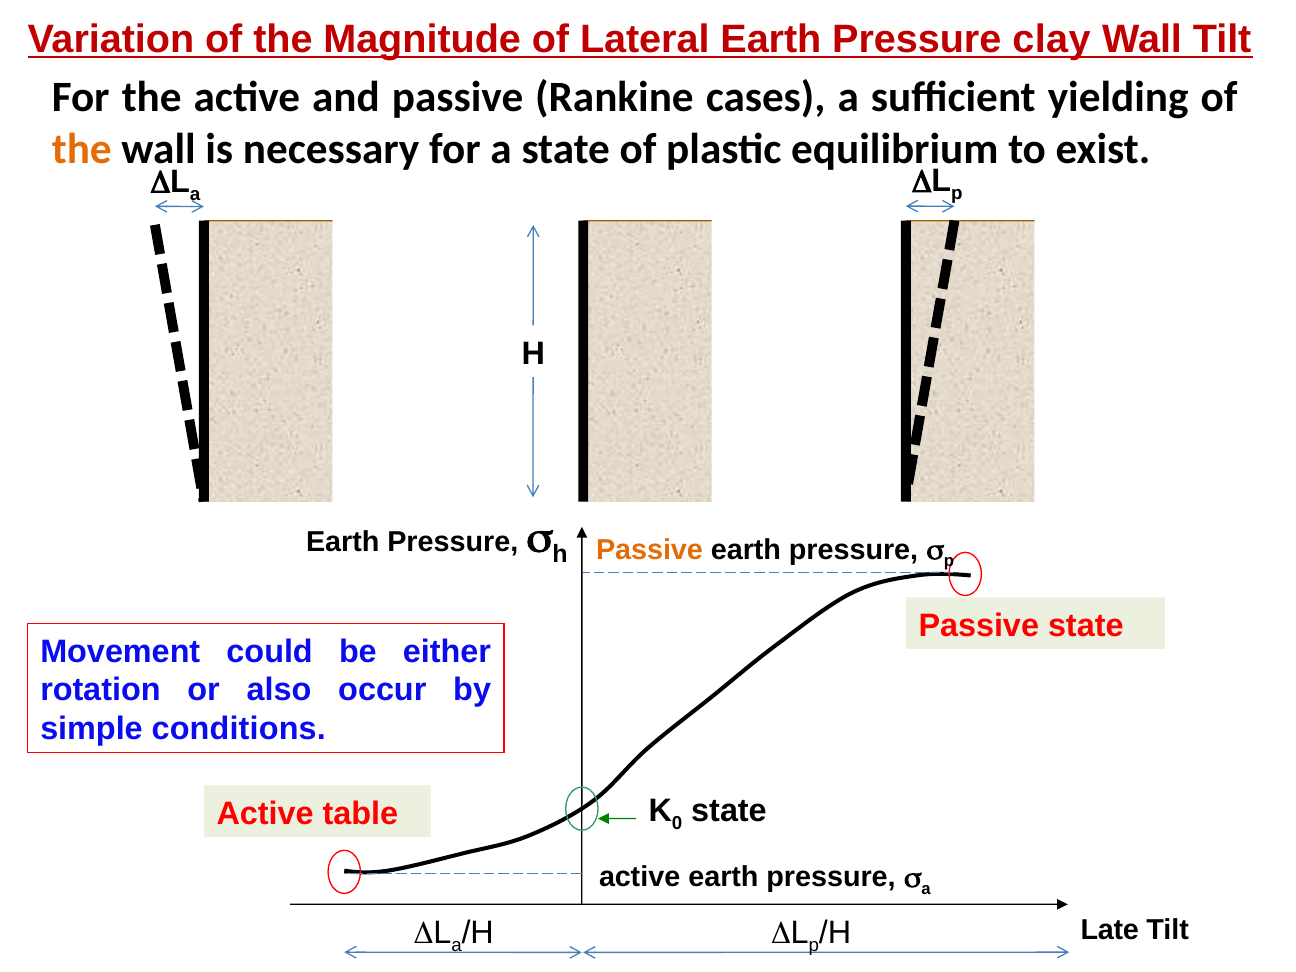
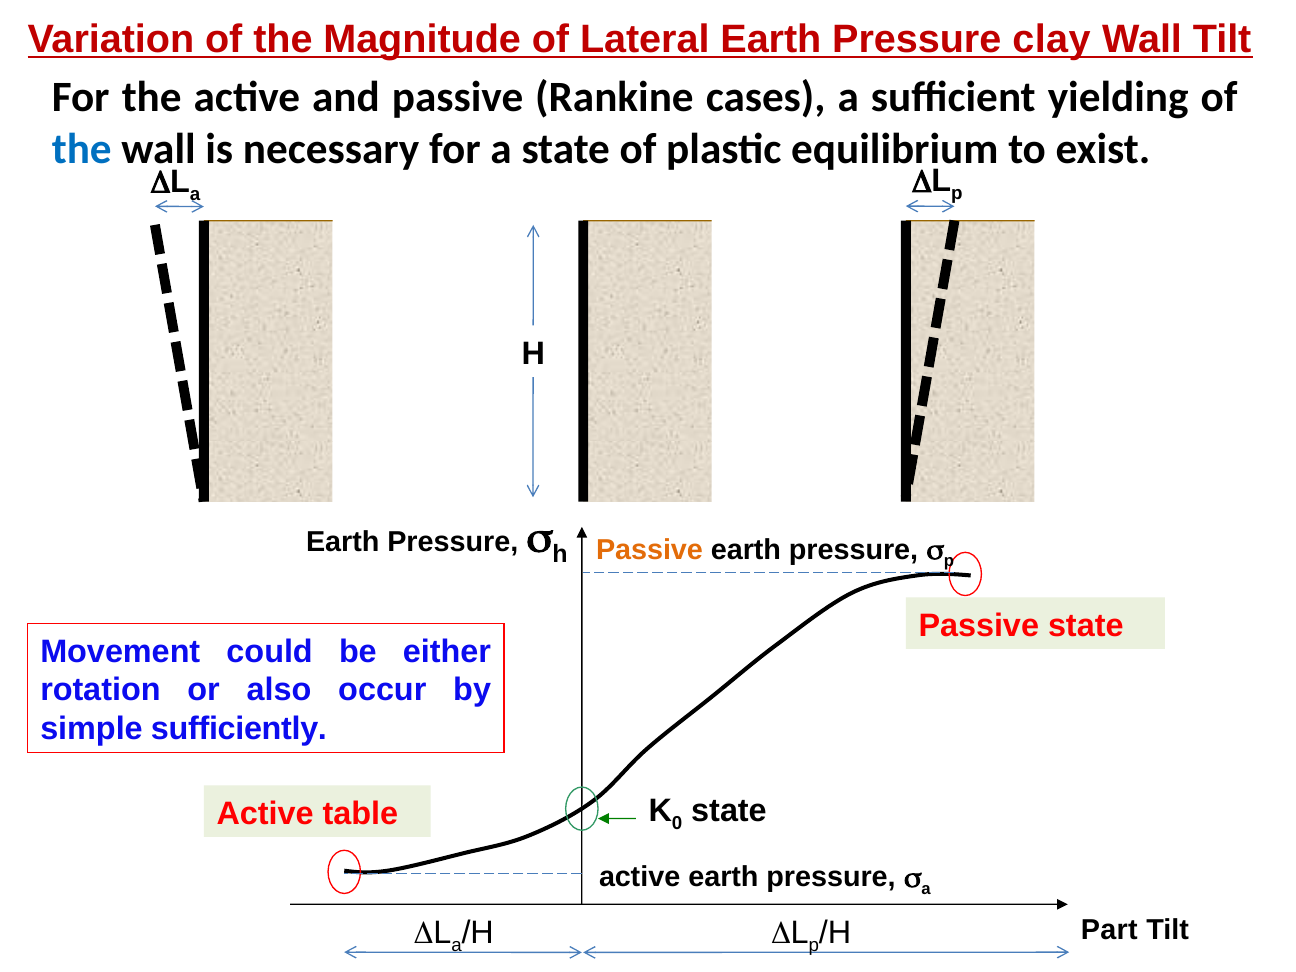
the colour: orange -> blue (82, 149)
conditions: conditions -> sufficiently (239, 729)
Late: Late -> Part (1109, 930)
